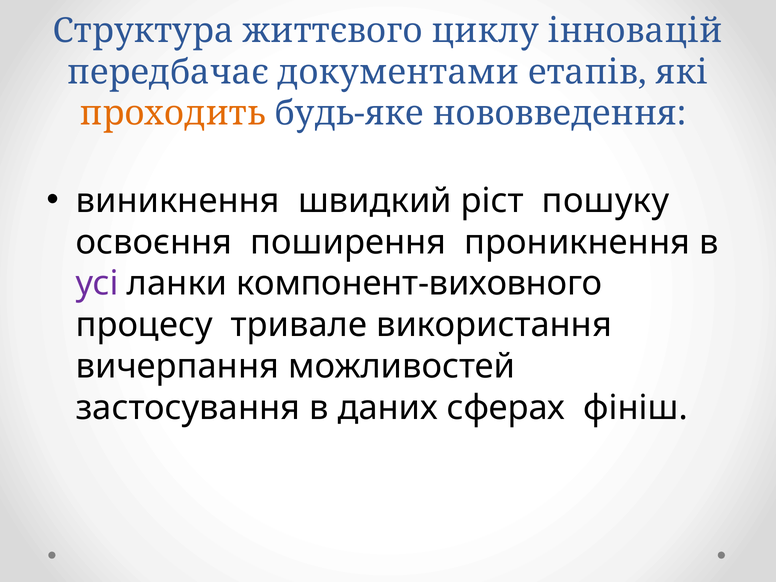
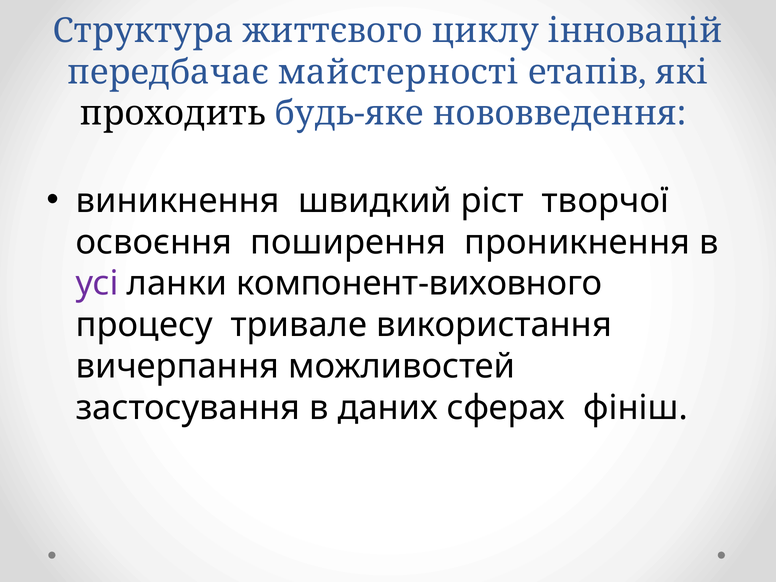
документами: документами -> майстерності (398, 72)
проходить colour: orange -> black (173, 114)
пошуку: пошуку -> творчої (606, 201)
